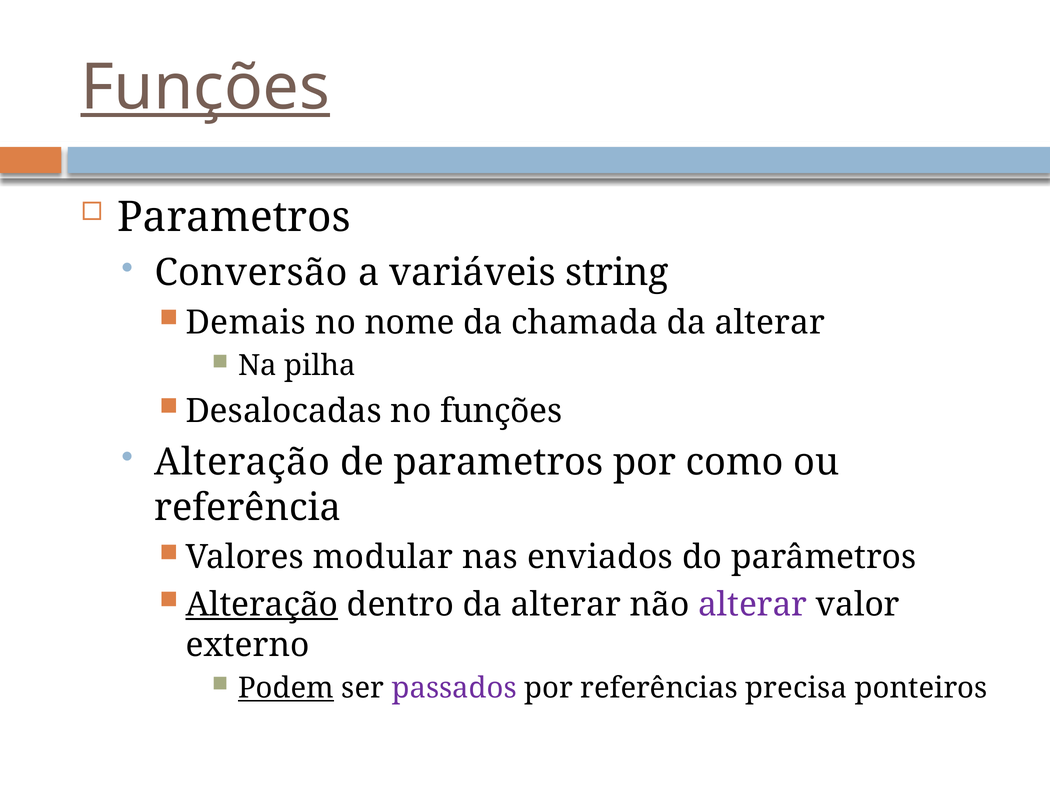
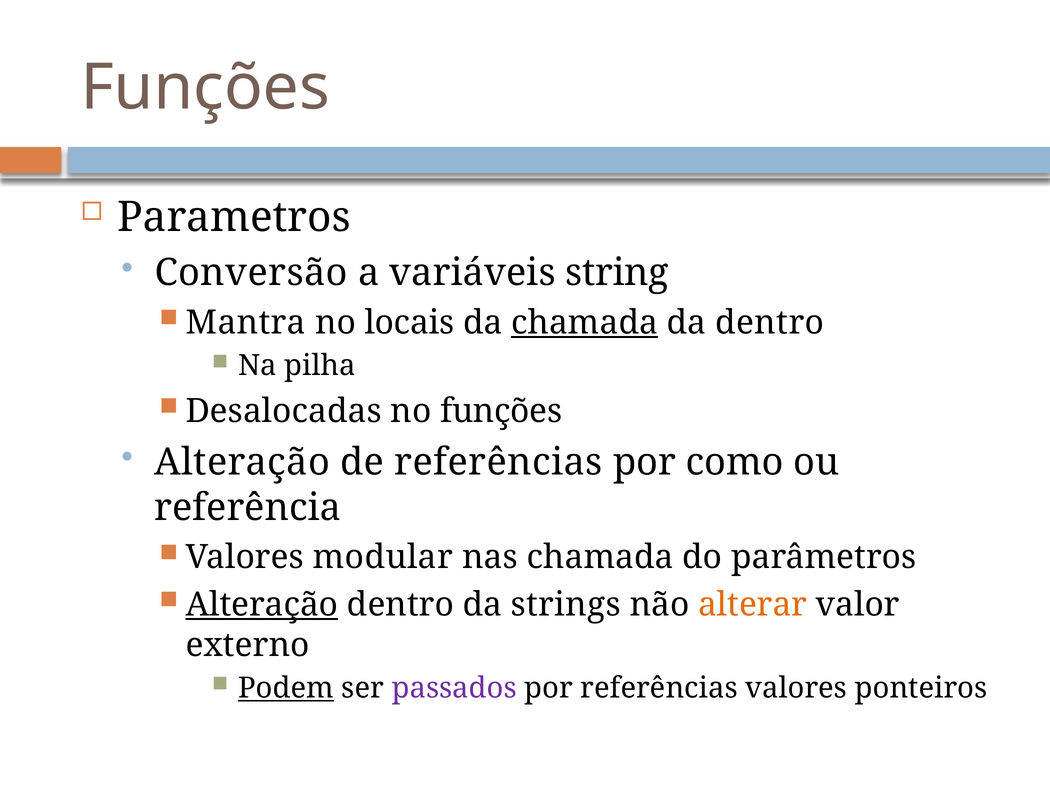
Funções underline: present -> none (205, 88)
Demais: Demais -> Mantra (246, 323)
nome: nome -> locais (410, 323)
chamada underline: none -> present (585, 323)
alterar: alterar -> dentro (770, 323)
de parametros: parametros -> referências (498, 462)
nas enviados: enviados -> chamada (600, 558)
dentro da alterar: alterar -> strings (566, 605)
alterar colour: purple -> orange (753, 605)
referências precisa: precisa -> valores (796, 689)
